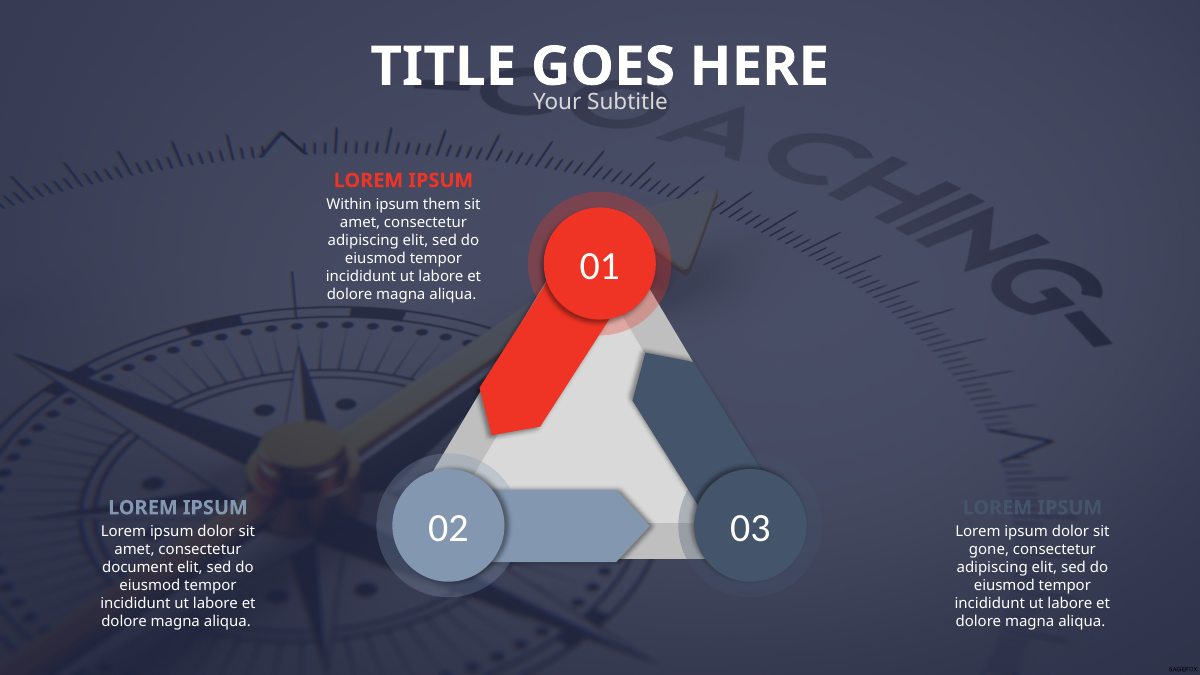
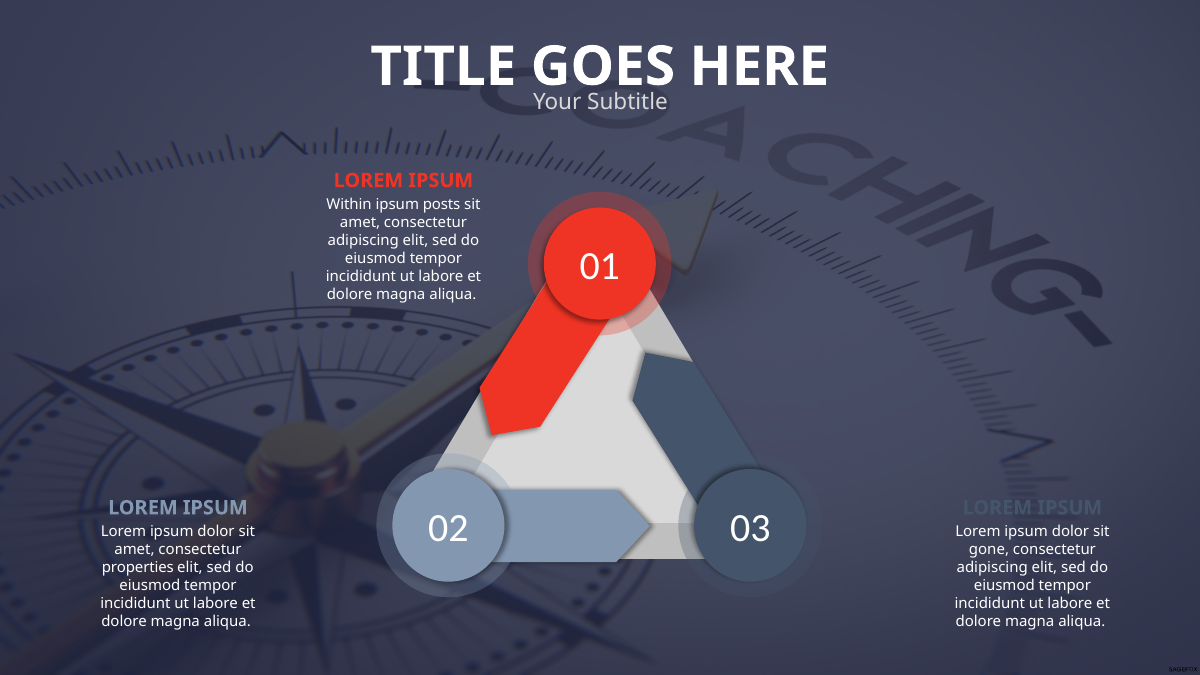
them: them -> posts (442, 204)
document: document -> properties (138, 567)
